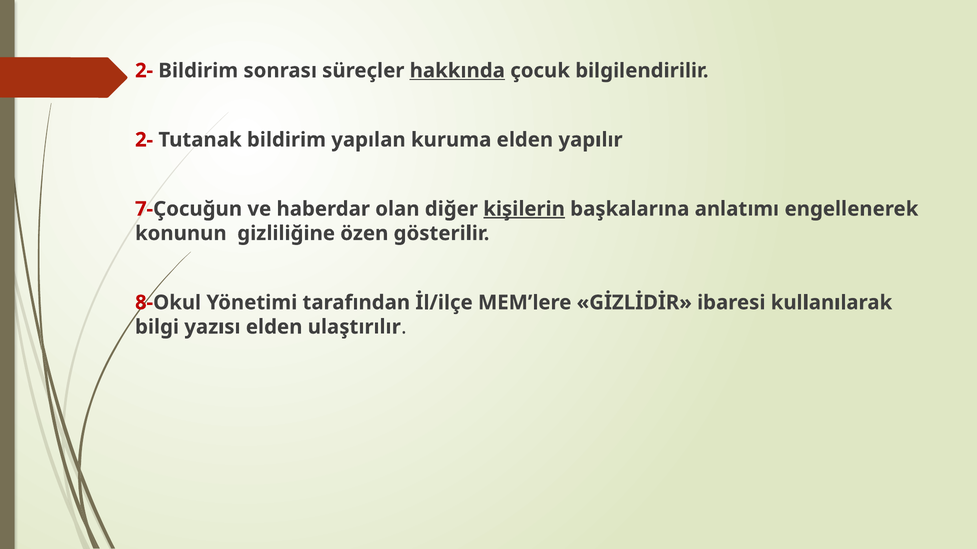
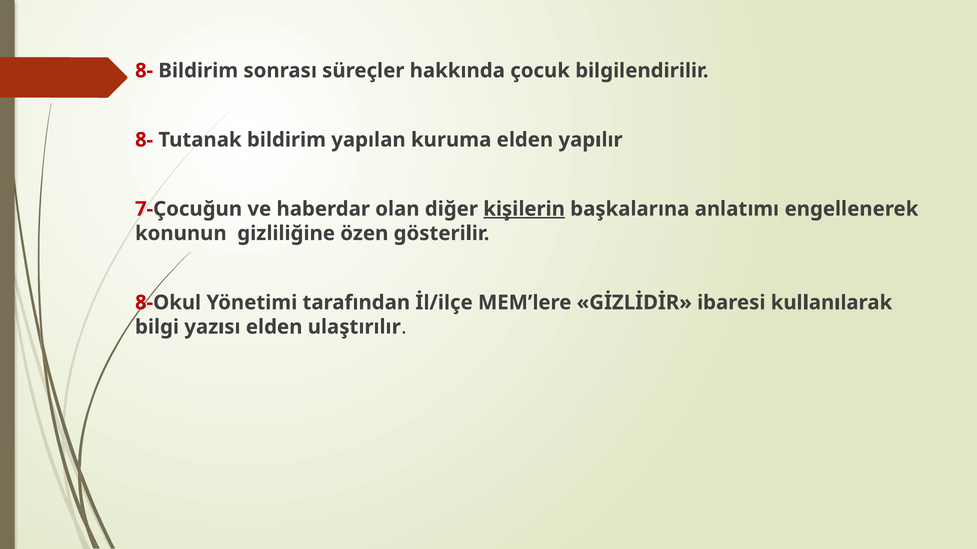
2-: 2- -> 8- (144, 71)
hakkında underline: present -> none (457, 71)
2-: 2- -> 8- (144, 140)
